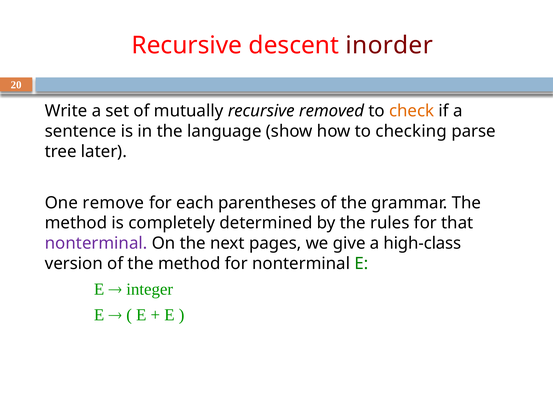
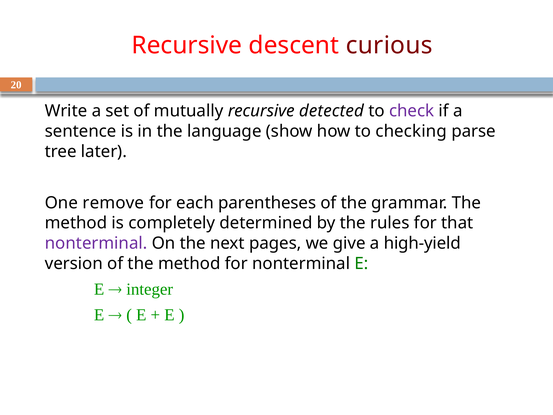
inorder: inorder -> curious (389, 45)
removed: removed -> detected (331, 111)
check colour: orange -> purple (412, 111)
high-class: high-class -> high-yield (422, 243)
